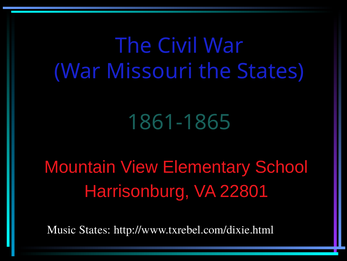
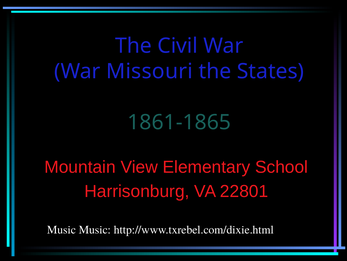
Music States: States -> Music (95, 229)
